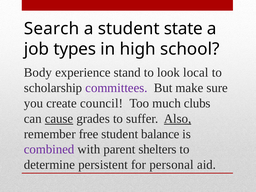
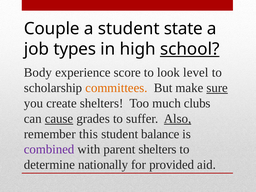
Search: Search -> Couple (52, 29)
school underline: none -> present (190, 49)
stand: stand -> score (127, 73)
local: local -> level (196, 73)
committees colour: purple -> orange (116, 88)
sure underline: none -> present (217, 88)
create council: council -> shelters (102, 103)
free: free -> this (88, 134)
persistent: persistent -> nationally (103, 165)
personal: personal -> provided (172, 165)
